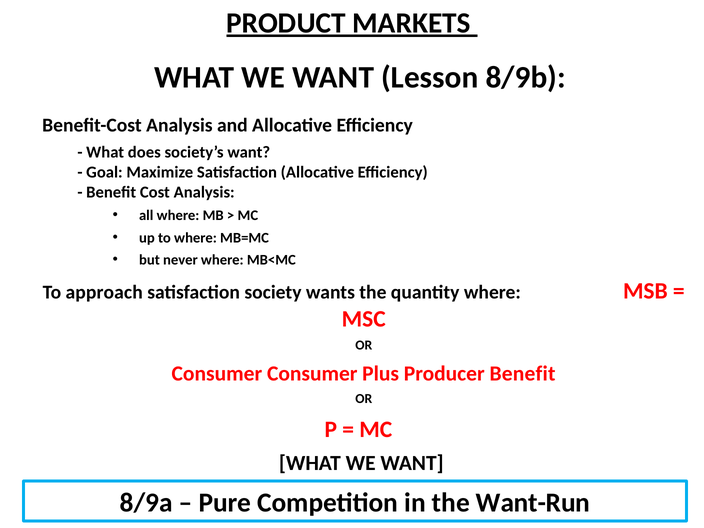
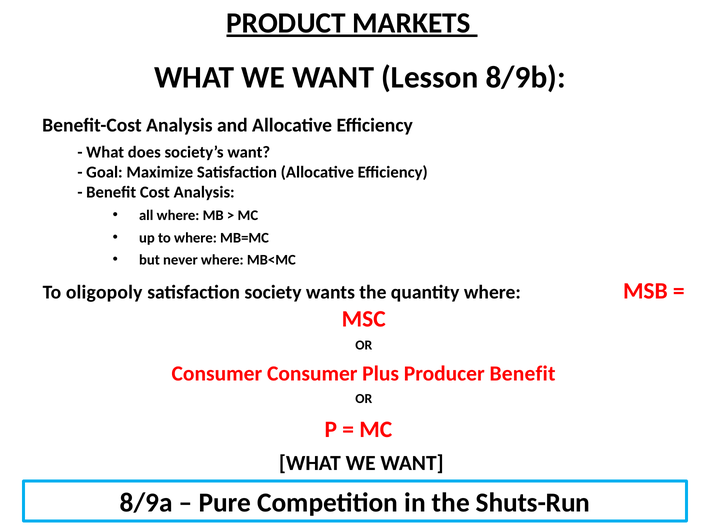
approach: approach -> oligopoly (104, 292)
Want-Run: Want-Run -> Shuts-Run (533, 503)
